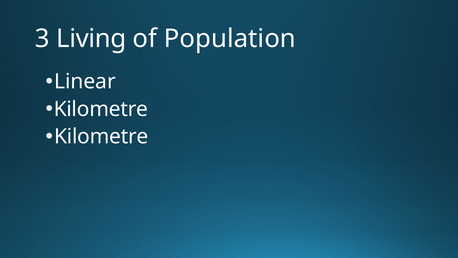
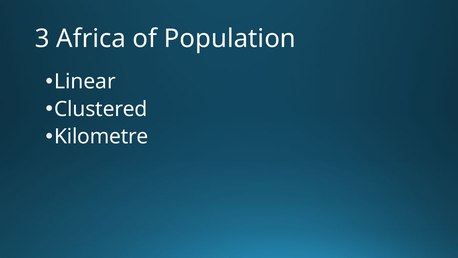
Living: Living -> Africa (91, 38)
Kilometre: Kilometre -> Clustered (101, 109)
